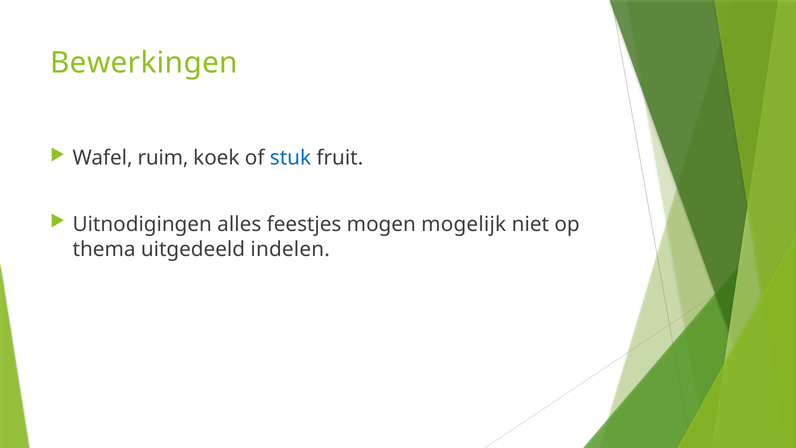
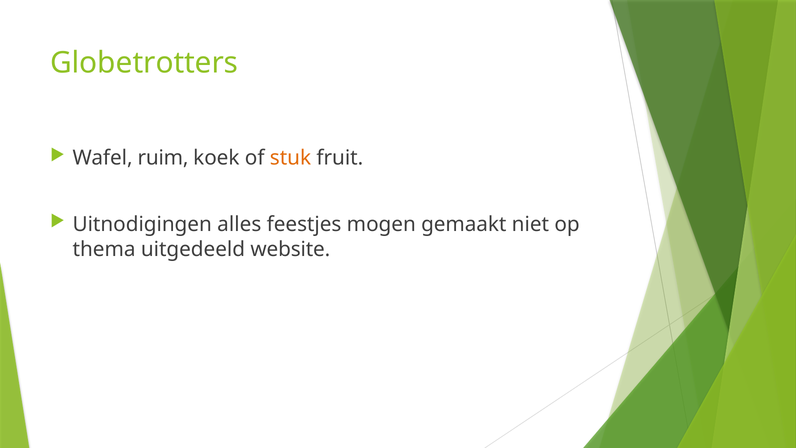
Bewerkingen: Bewerkingen -> Globetrotters (144, 63)
stuk colour: blue -> orange (290, 158)
mogelijk: mogelijk -> gemaakt (464, 224)
indelen: indelen -> website (290, 249)
